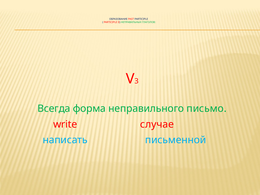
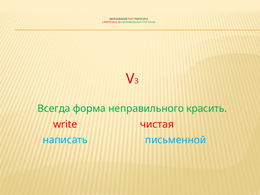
письмо: письмо -> красить (207, 109)
случае: случае -> чистая (157, 124)
